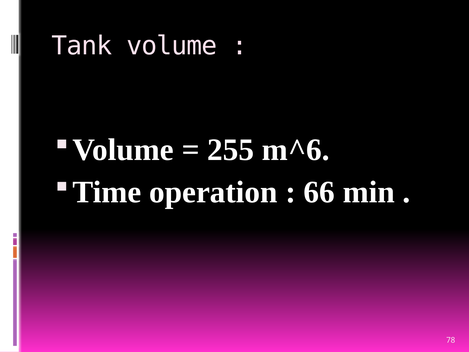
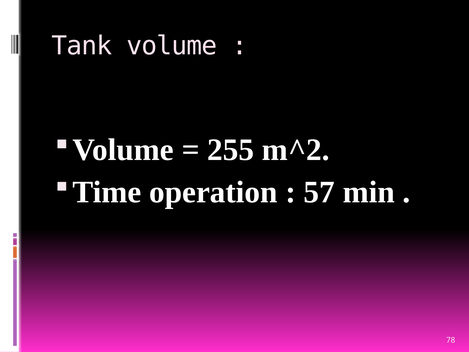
m^6: m^6 -> m^2 (296, 150)
66: 66 -> 57 (319, 192)
